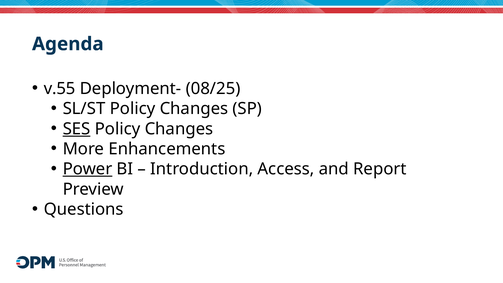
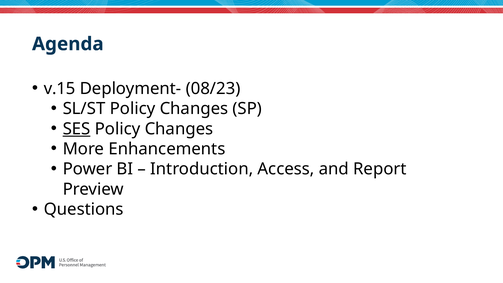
v.55: v.55 -> v.15 (60, 89)
08/25: 08/25 -> 08/23 (213, 89)
Power underline: present -> none (88, 169)
